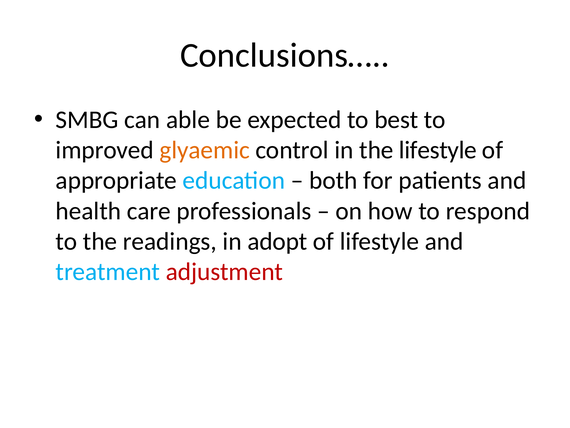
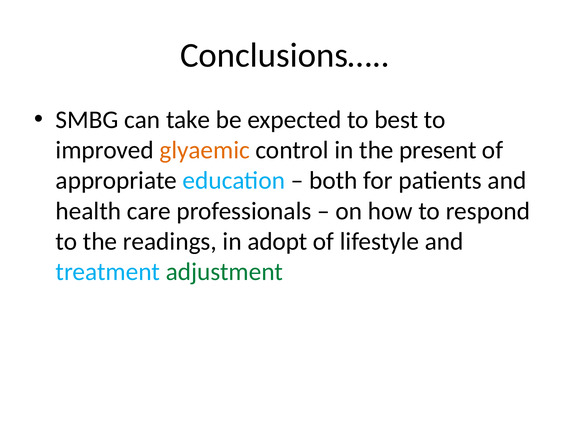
able: able -> take (188, 120)
the lifestyle: lifestyle -> present (438, 150)
adjustment colour: red -> green (224, 272)
